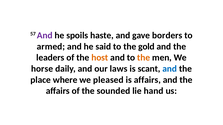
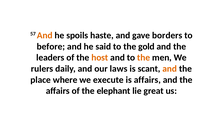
And colour: purple -> orange (45, 35)
armed: armed -> before (51, 47)
horse: horse -> rulers (42, 69)
and colour: blue -> orange (170, 69)
pleased: pleased -> execute (108, 80)
sounded: sounded -> elephant (114, 91)
hand: hand -> great (154, 91)
